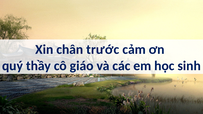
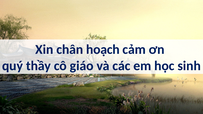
trước: trước -> hoạch (103, 50)
